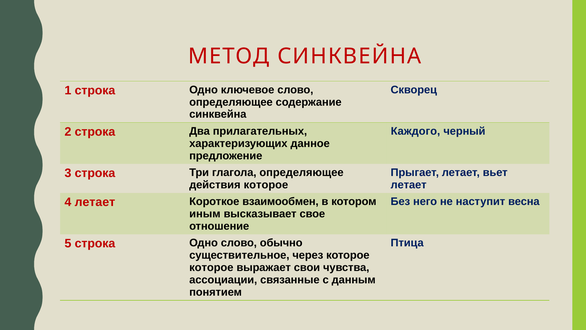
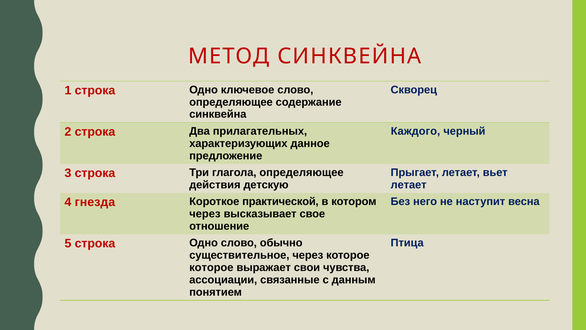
действия которое: которое -> детскую (266, 185)
4 летает: летает -> гнезда (95, 202)
взаимообмен: взаимообмен -> практической (280, 201)
иным: иным -> через (205, 214)
